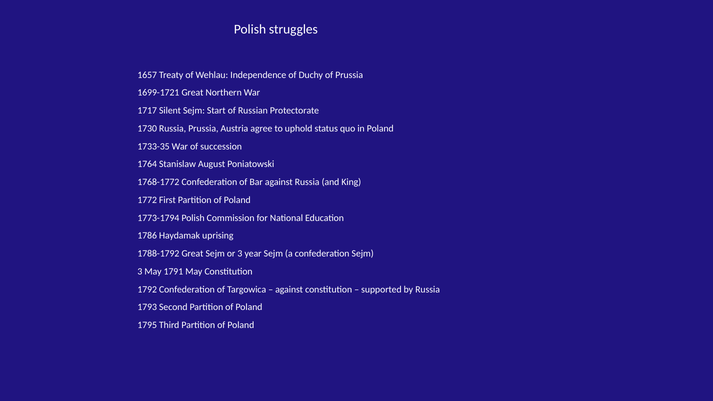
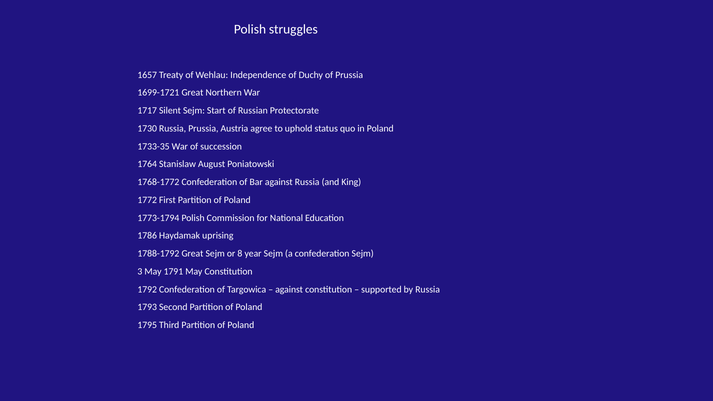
or 3: 3 -> 8 (240, 254)
